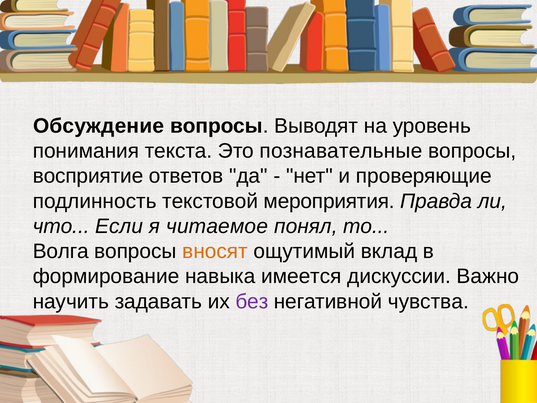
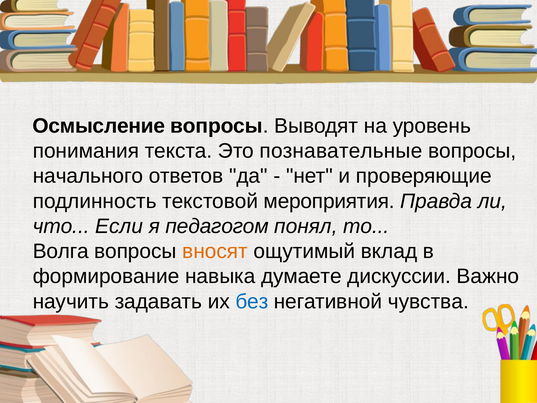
Обсуждение: Обсуждение -> Осмысление (99, 126)
восприятие: восприятие -> начального (88, 176)
читаемое: читаемое -> педагогом (217, 226)
имеется: имеется -> думаете (301, 276)
без colour: purple -> blue (252, 301)
